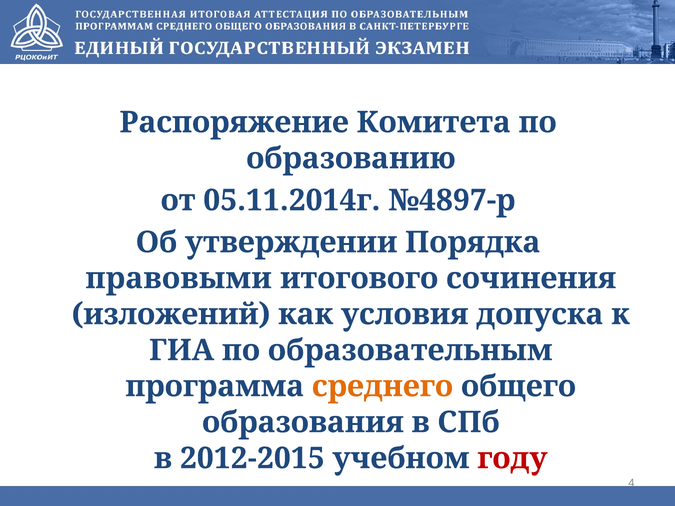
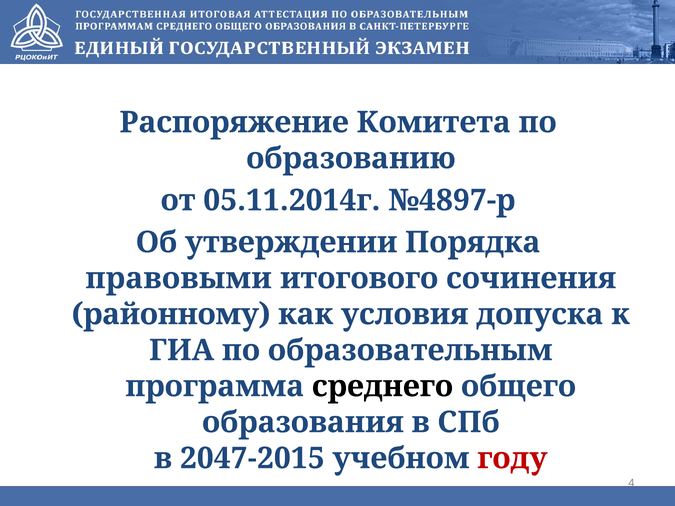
изложений: изложений -> районному (171, 314)
среднего colour: orange -> black (383, 387)
2012-2015: 2012-2015 -> 2047-2015 (252, 459)
